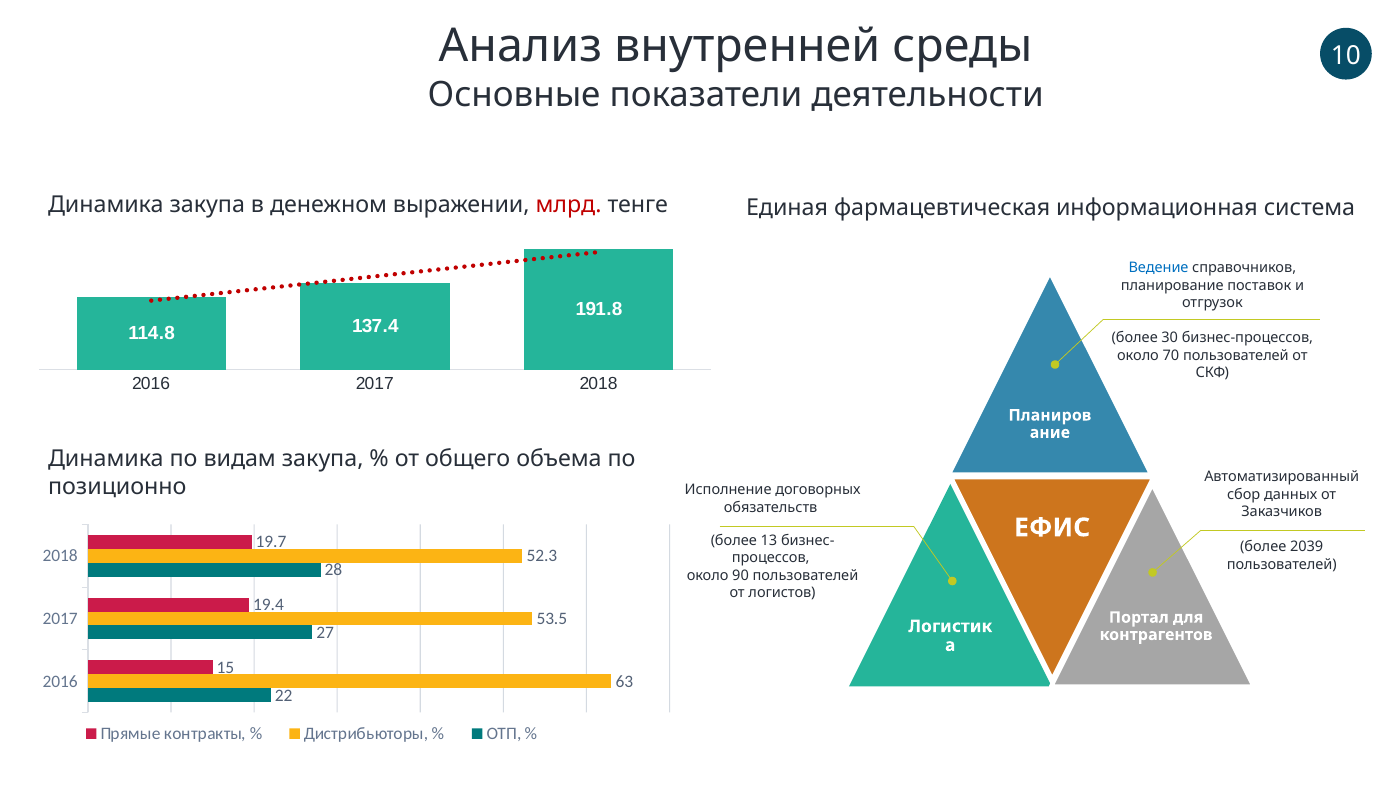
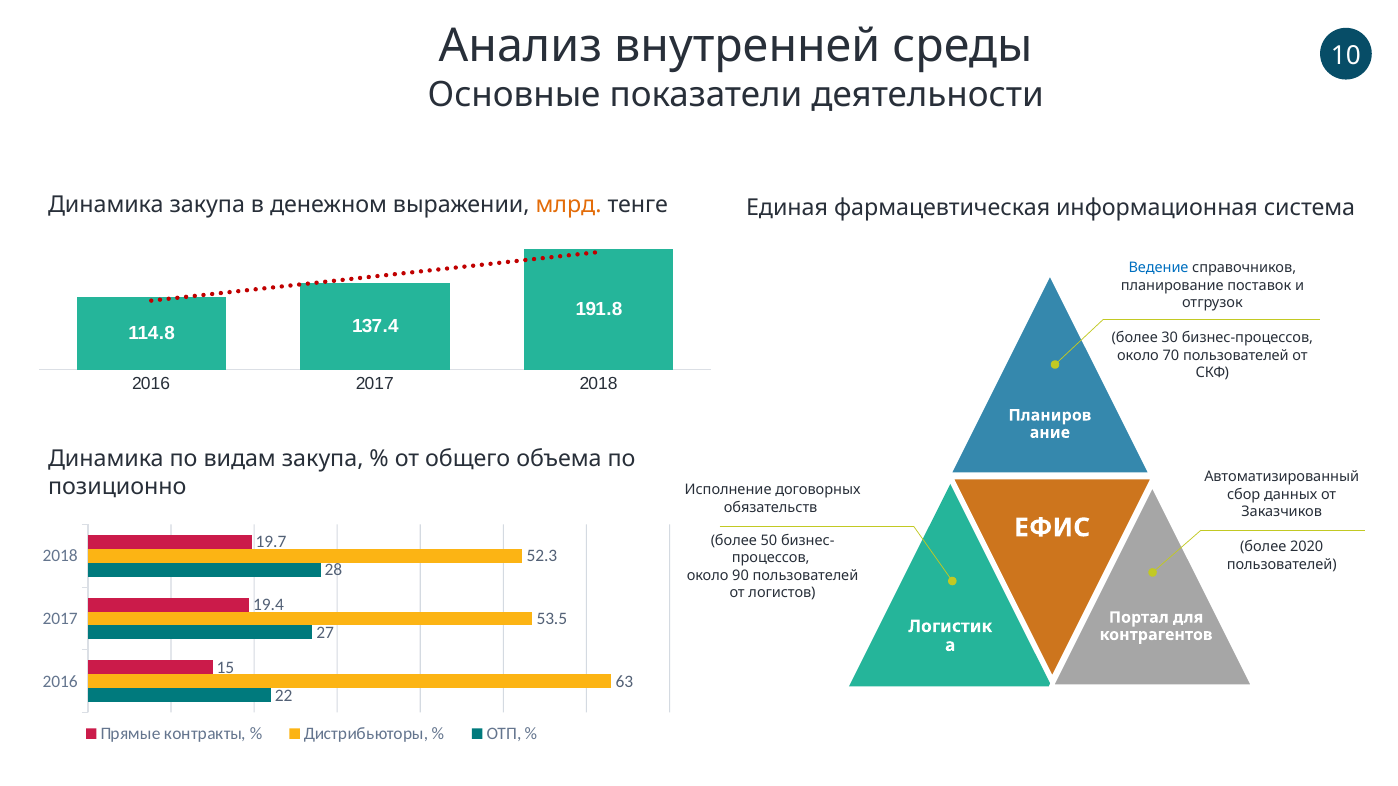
млрд colour: red -> orange (569, 205)
более 13: 13 -> 50 (769, 541)
2039: 2039 -> 2020 (1307, 547)
